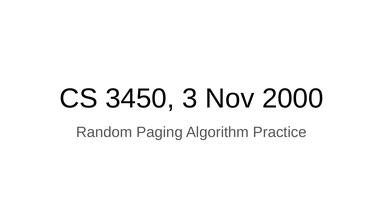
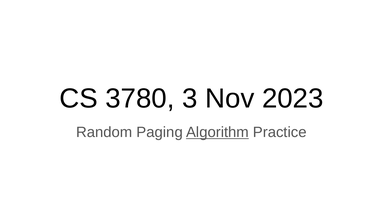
3450: 3450 -> 3780 (140, 99)
2000: 2000 -> 2023 (293, 99)
Algorithm underline: none -> present (217, 133)
